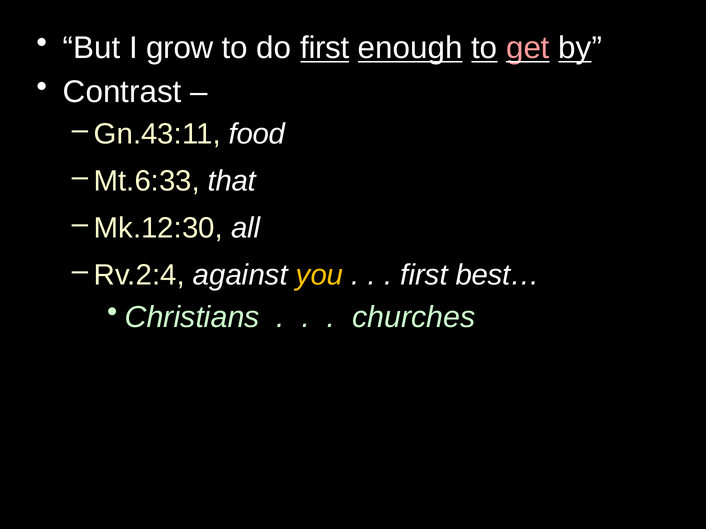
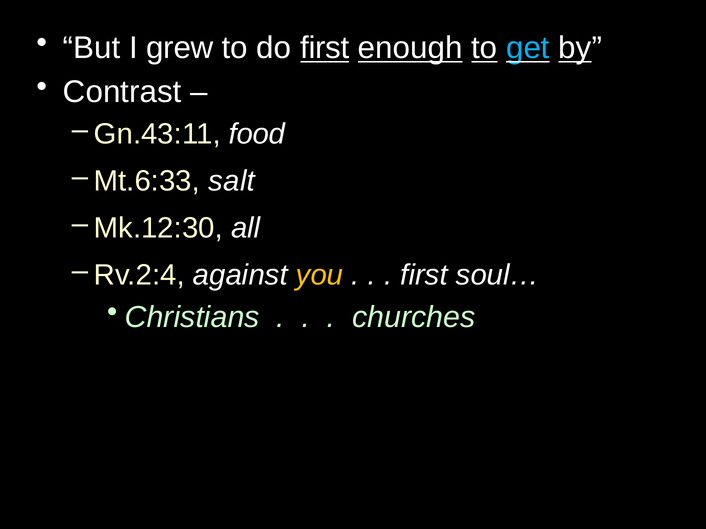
grow: grow -> grew (180, 48)
get colour: pink -> light blue (528, 48)
that: that -> salt (232, 181)
best…: best… -> soul… (498, 276)
